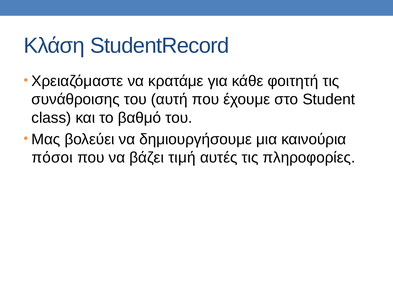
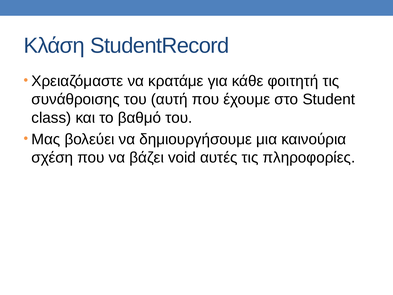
πόσοι: πόσοι -> σχέση (52, 157)
τιμή: τιμή -> void (182, 157)
